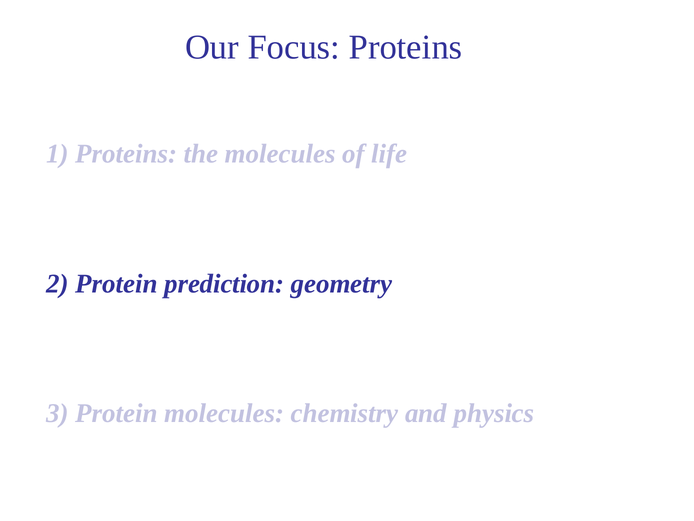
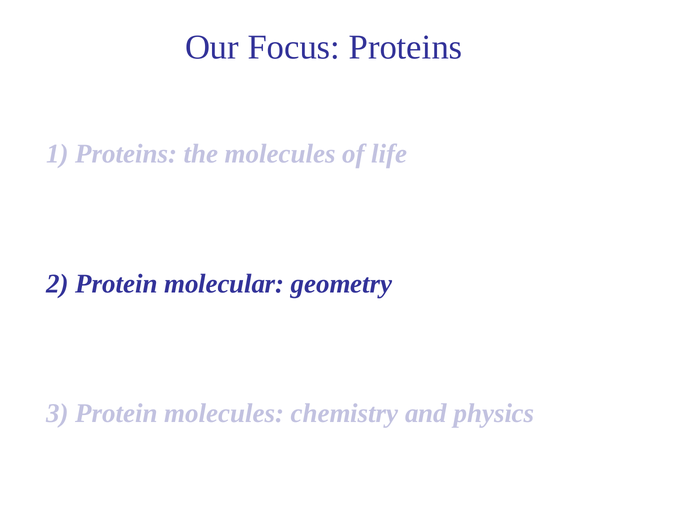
prediction: prediction -> molecular (224, 283)
